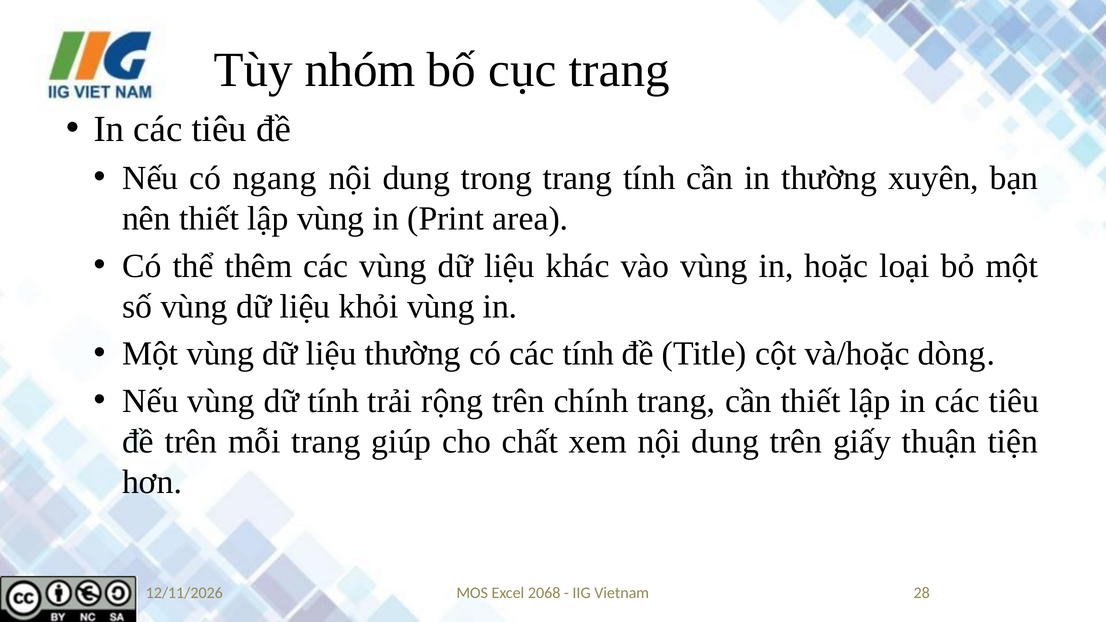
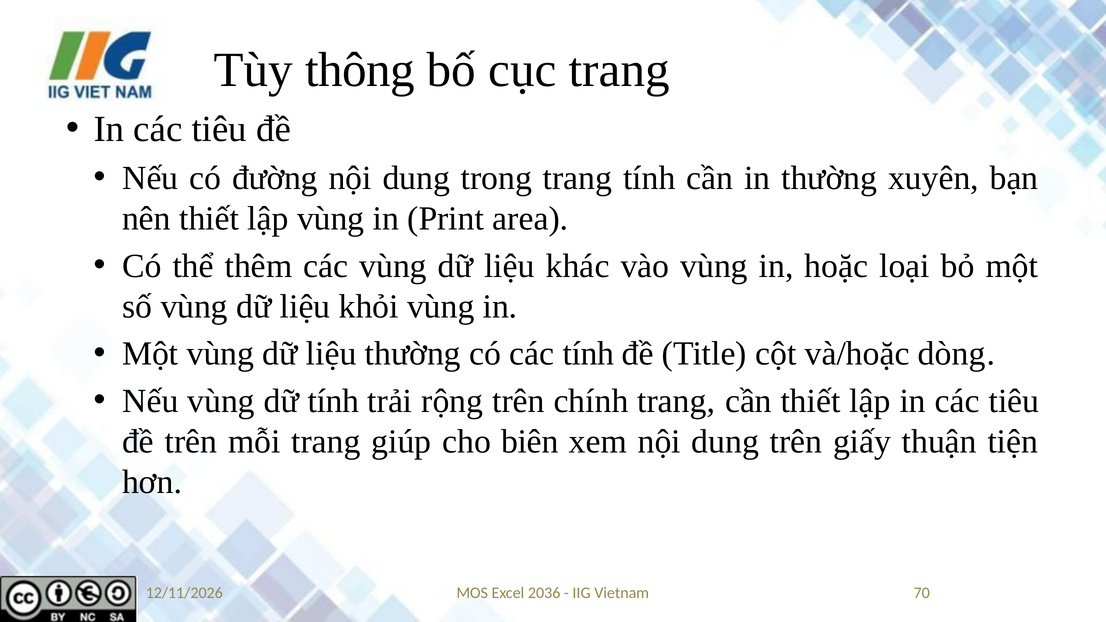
nhóm: nhóm -> thông (360, 70)
ngang: ngang -> đường (275, 178)
chất: chất -> biên (530, 442)
2068: 2068 -> 2036 (544, 593)
28: 28 -> 70 (922, 593)
